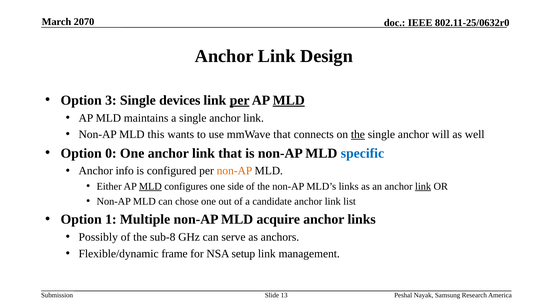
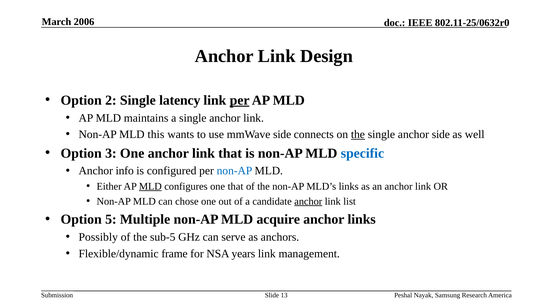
2070: 2070 -> 2006 (84, 22)
3: 3 -> 2 (111, 100)
devices: devices -> latency (180, 100)
MLD underline: present -> none (289, 100)
mmWave that: that -> side (282, 135)
anchor will: will -> side (441, 135)
0: 0 -> 3 (111, 153)
non-AP colour: orange -> blue (234, 171)
one side: side -> that (236, 187)
link underline: present -> none (423, 187)
anchor underline: none -> present (308, 201)
1: 1 -> 5 (111, 220)
sub-8: sub-8 -> sub-5 (163, 237)
setup: setup -> years (243, 254)
